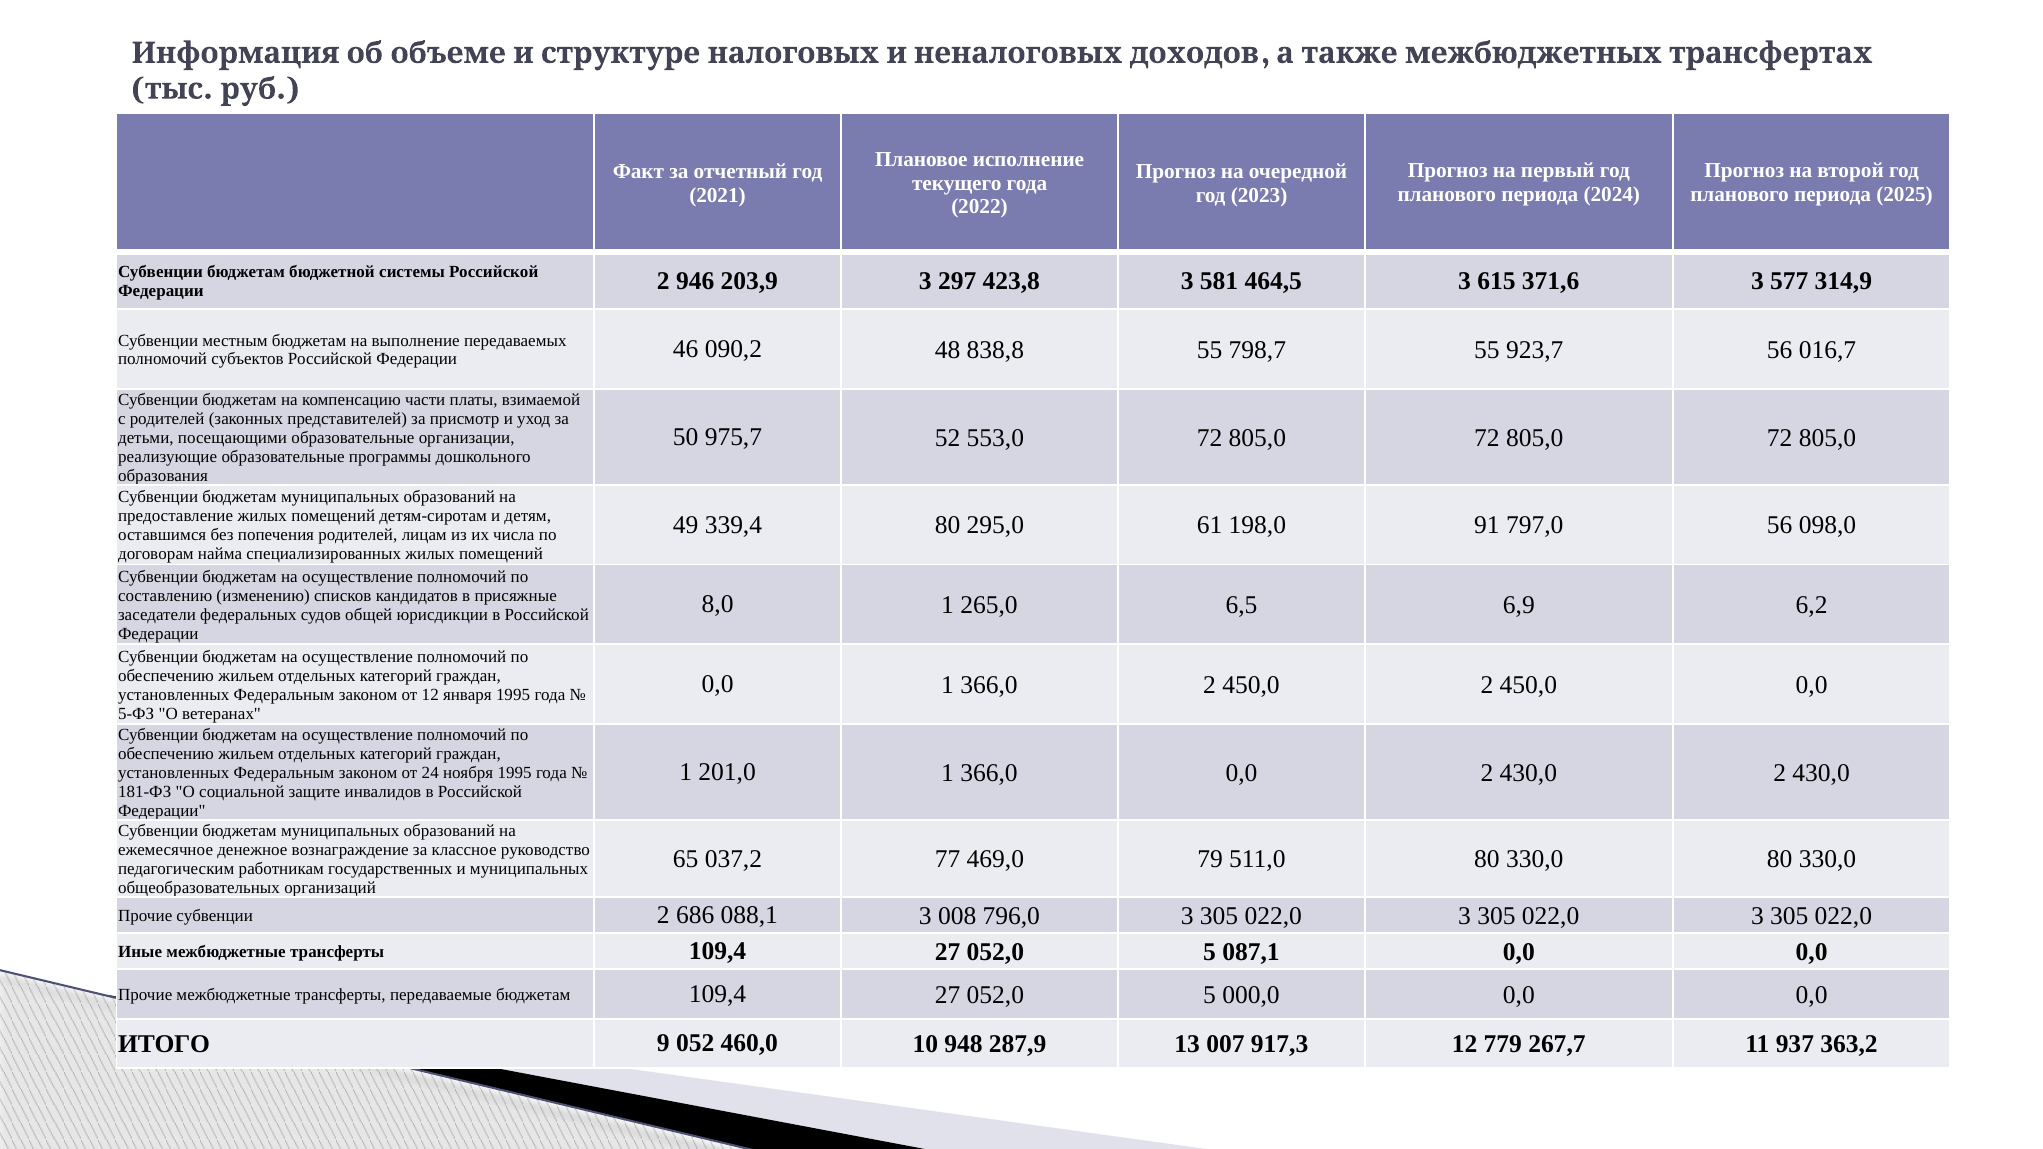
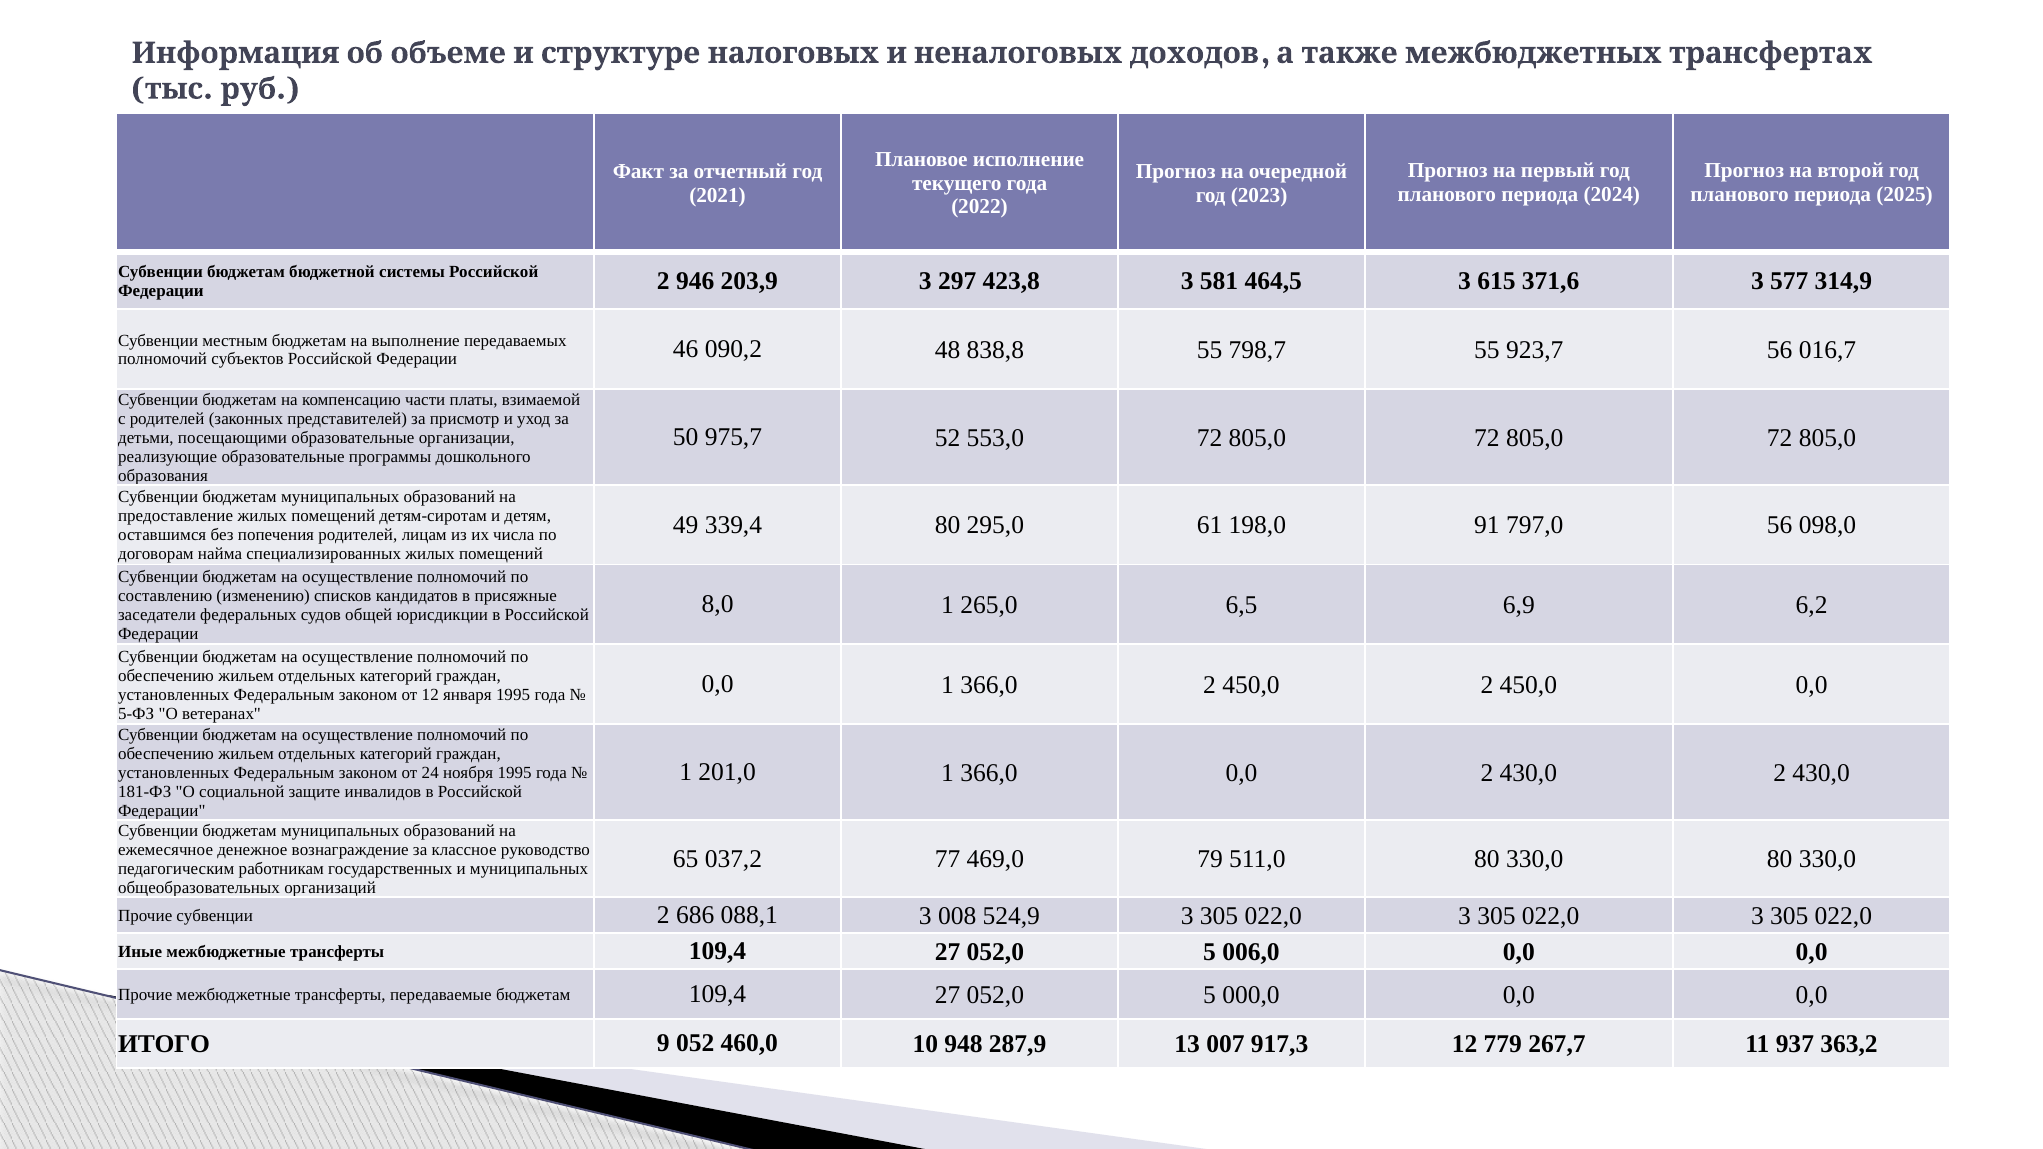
796,0: 796,0 -> 524,9 (1011, 916)
087,1: 087,1 -> 006,0 (1251, 952)
